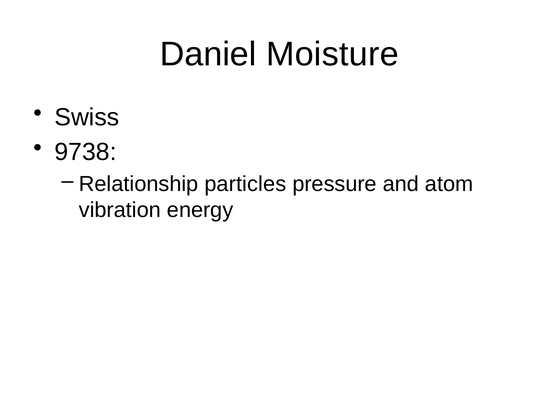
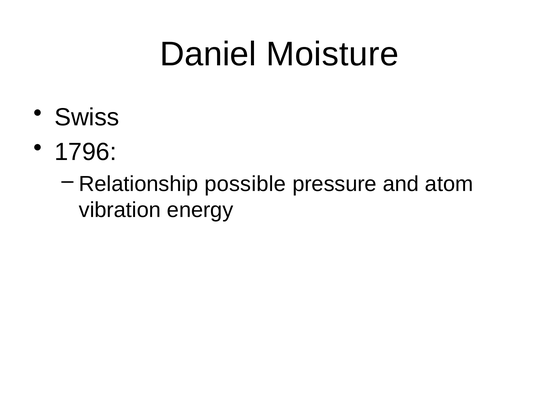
9738: 9738 -> 1796 (86, 152)
particles: particles -> possible (245, 184)
